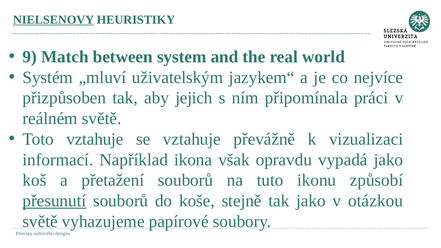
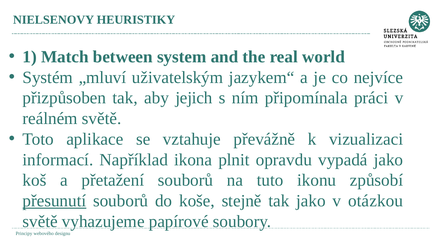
NIELSENOVY underline: present -> none (54, 20)
9: 9 -> 1 (30, 57)
Toto vztahuje: vztahuje -> aplikace (95, 139)
však: však -> plnit (234, 160)
